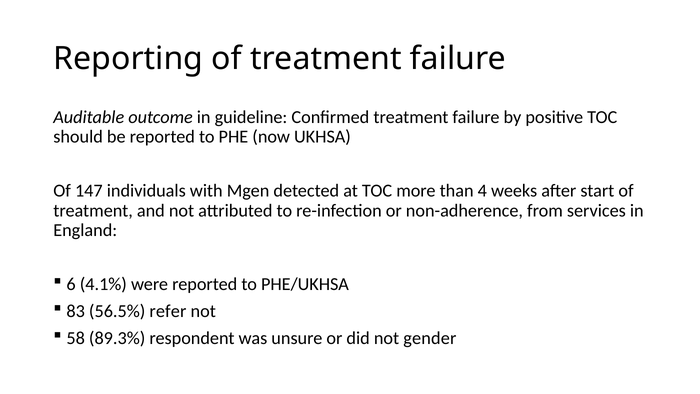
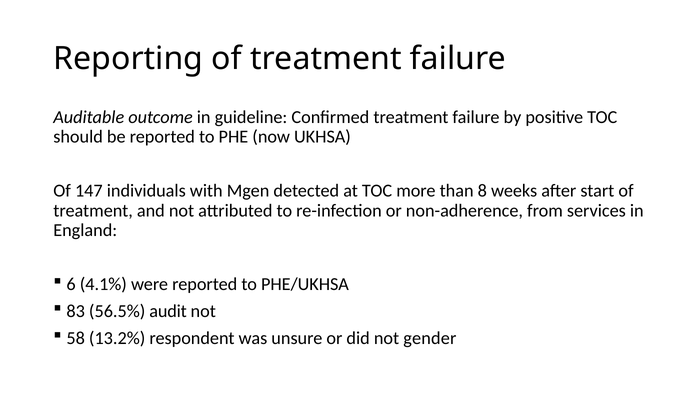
4: 4 -> 8 (482, 191)
refer: refer -> audit (168, 311)
89.3%: 89.3% -> 13.2% (117, 338)
